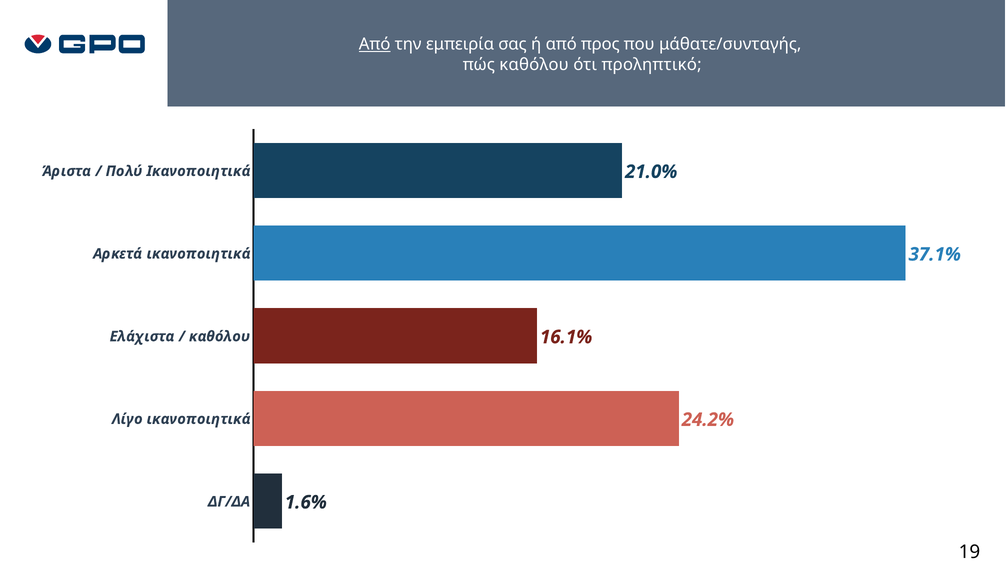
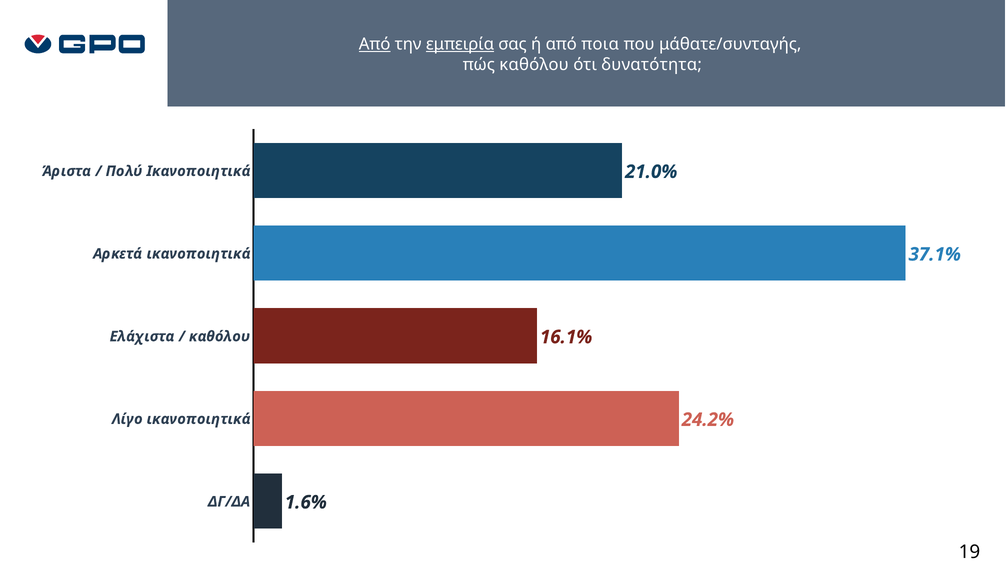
εμπειρία underline: none -> present (460, 44)
προς: προς -> ποια (600, 44)
προληπτικό: προληπτικό -> δυνατότητα (652, 65)
